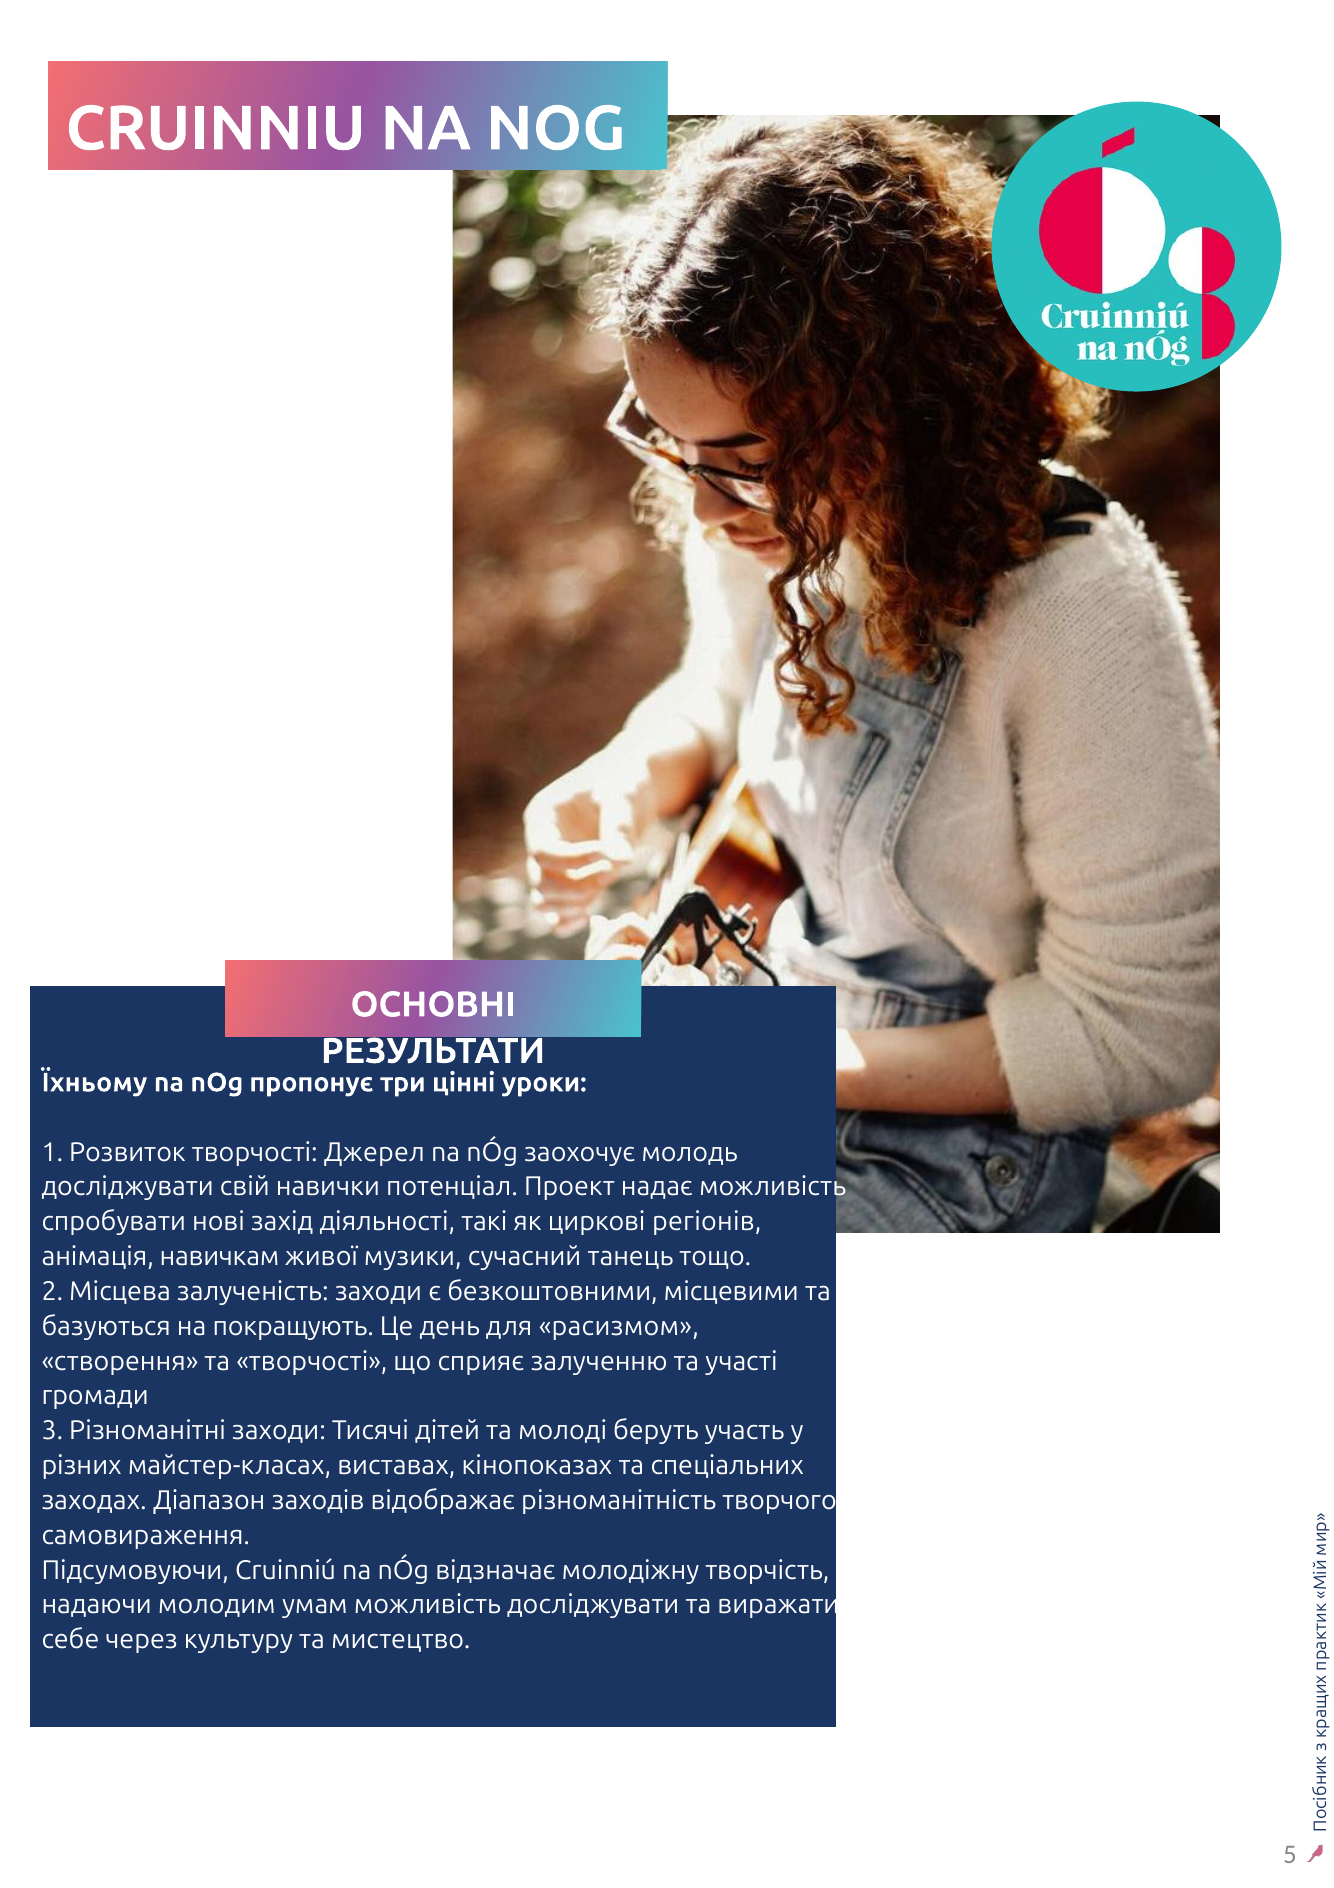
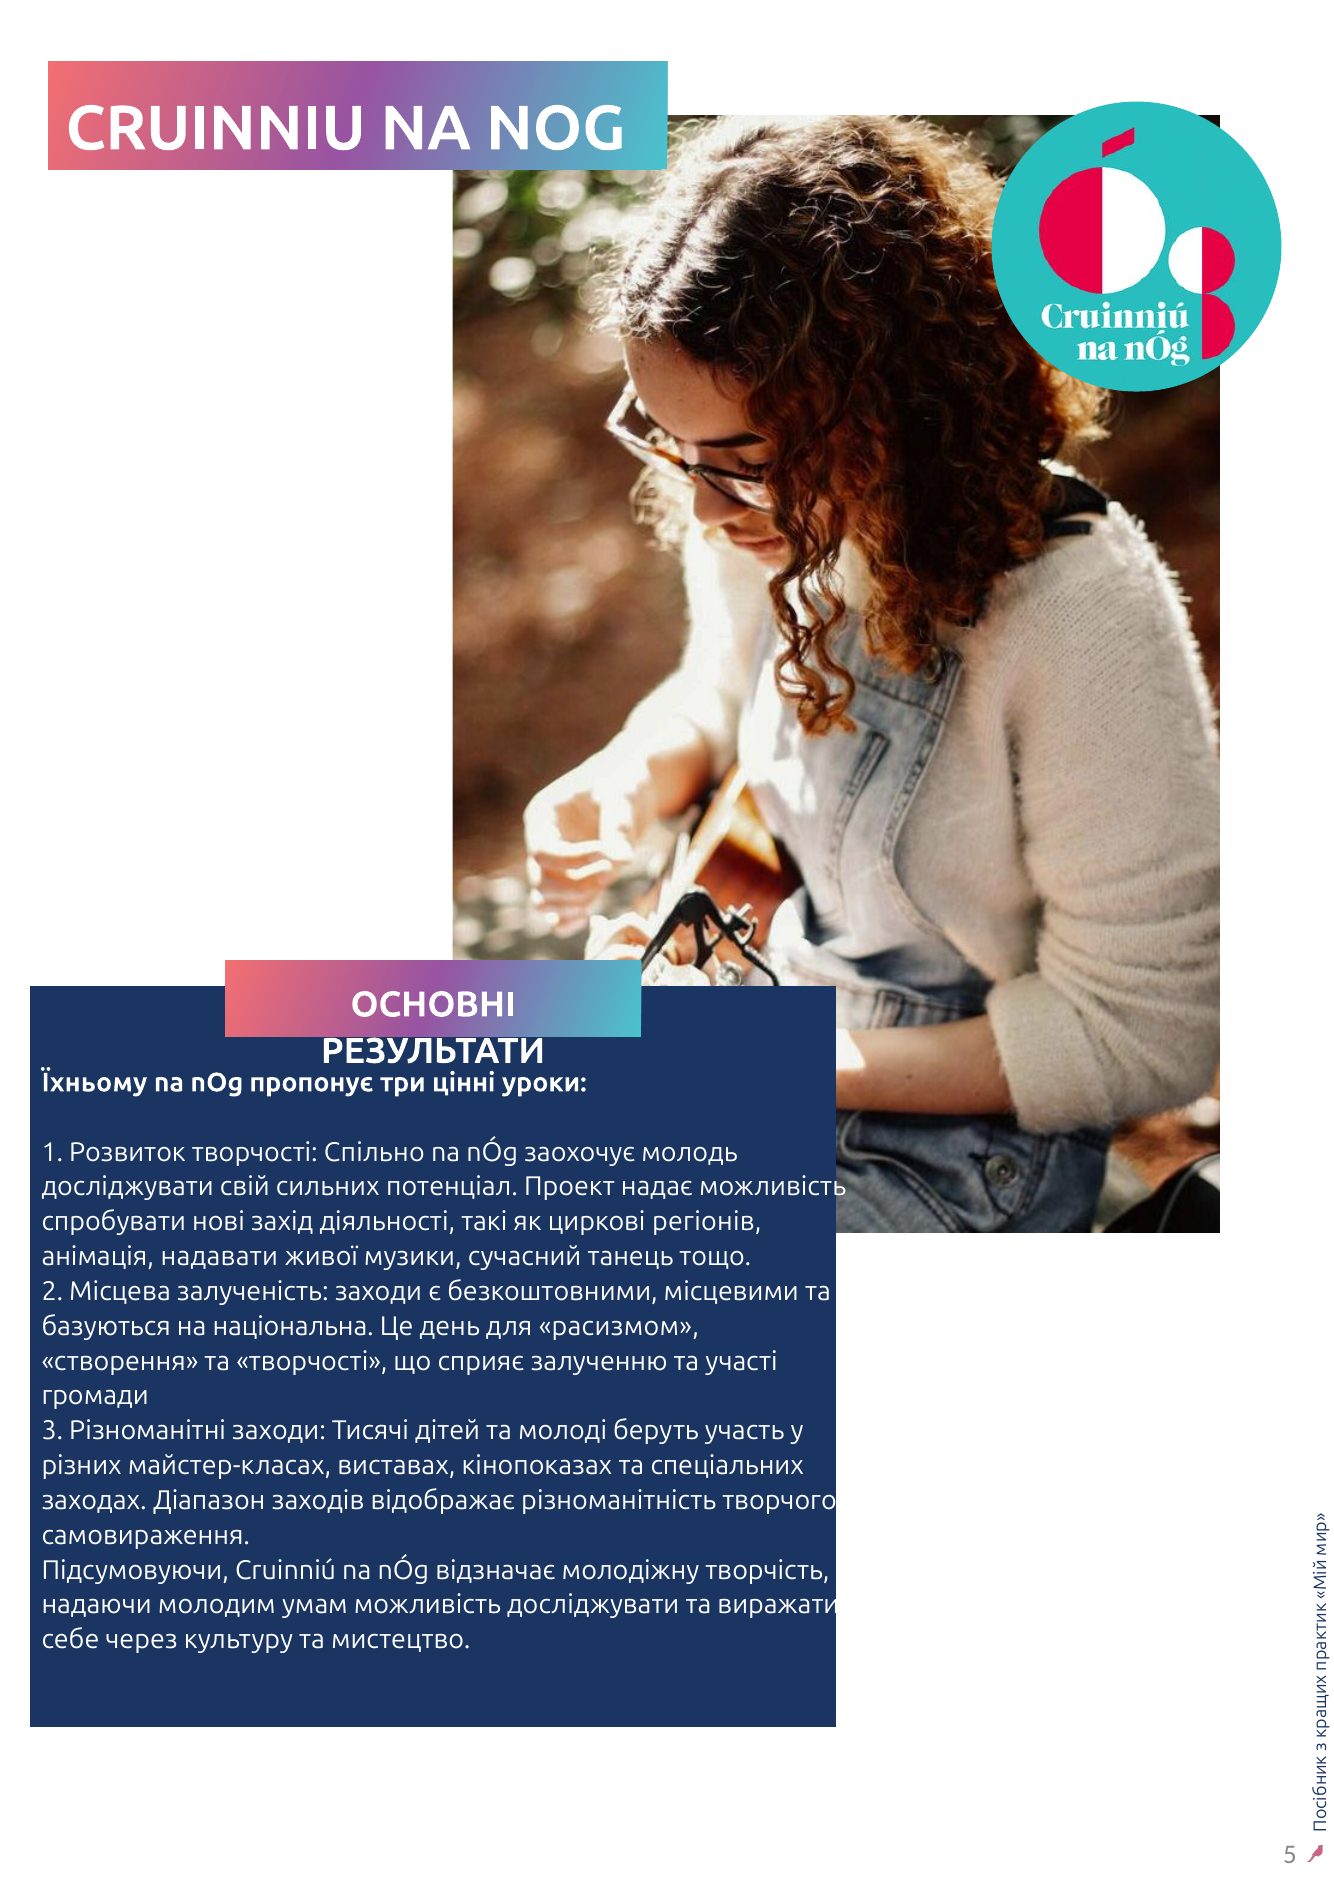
Джерел: Джерел -> Спільно (374, 1152)
навички: навички -> сильних (328, 1187)
навичкам: навичкам -> надавати (219, 1257)
покращують: покращують -> національна (293, 1326)
